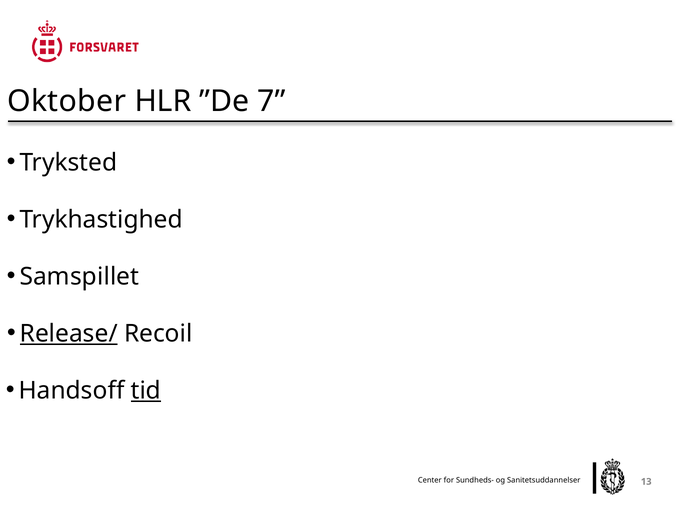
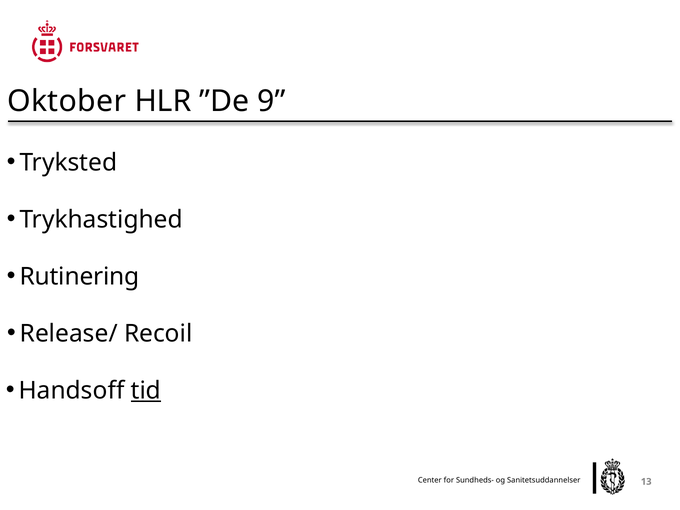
7: 7 -> 9 (271, 101)
Samspillet: Samspillet -> Rutinering (80, 277)
Release/ underline: present -> none (69, 334)
